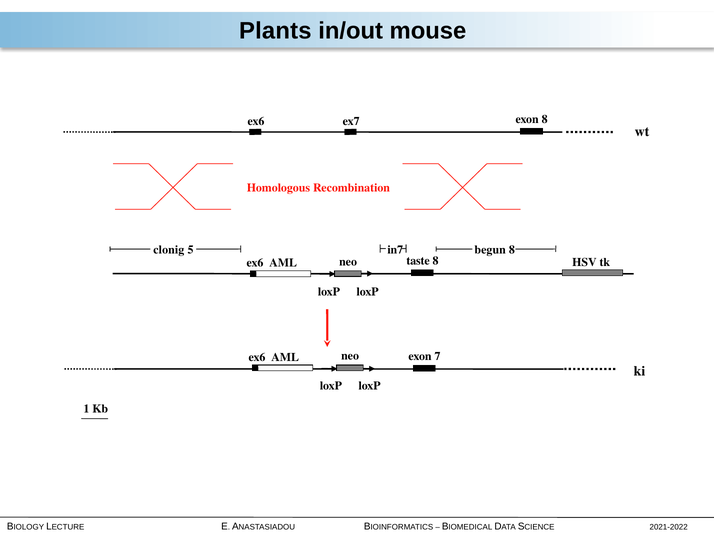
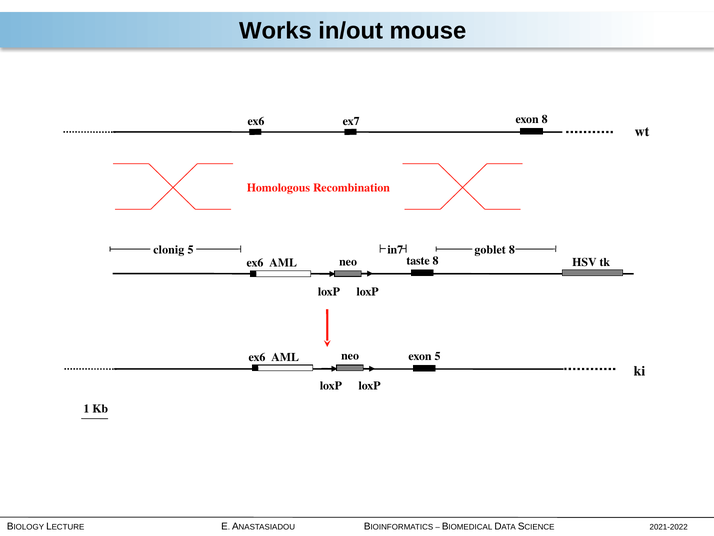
Plants: Plants -> Works (275, 31)
begun: begun -> goblet (490, 250)
exon 7: 7 -> 5 (438, 356)
